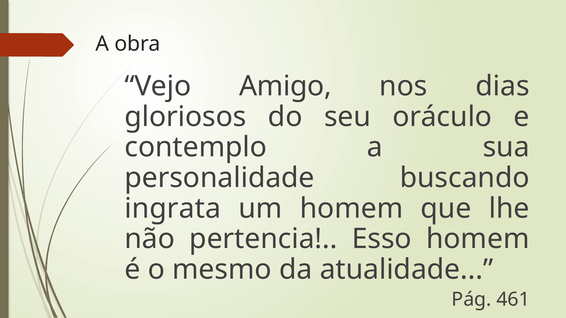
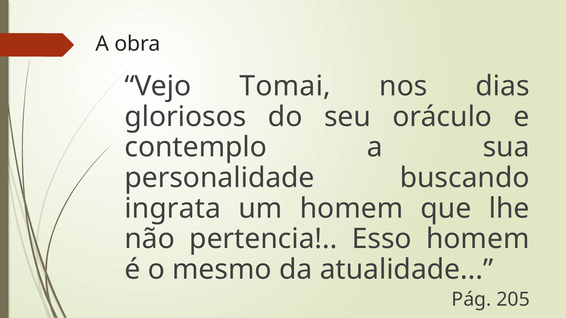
Amigo: Amigo -> Tomai (285, 86)
461: 461 -> 205 (513, 300)
